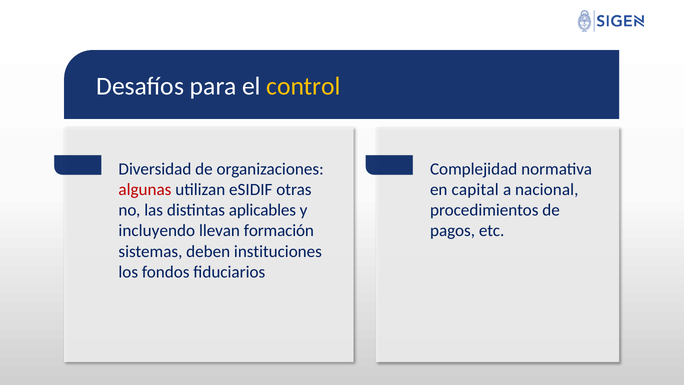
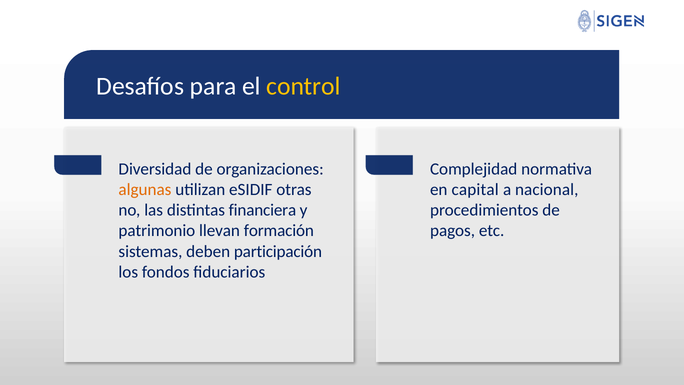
algunas colour: red -> orange (145, 190)
aplicables: aplicables -> financiera (262, 210)
incluyendo: incluyendo -> patrimonio (157, 231)
instituciones: instituciones -> participación (278, 251)
